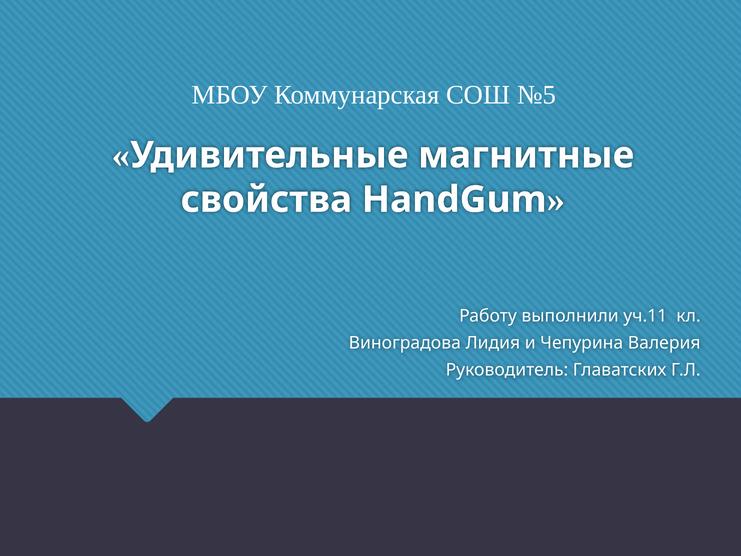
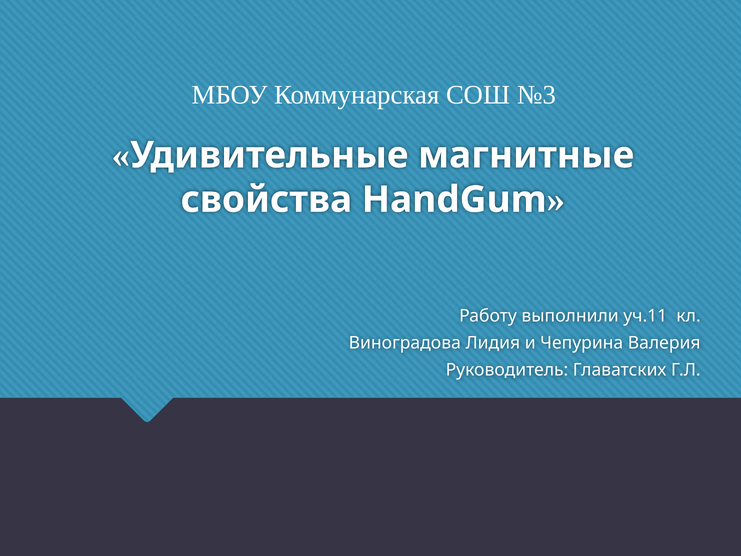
№5: №5 -> №3 (536, 95)
